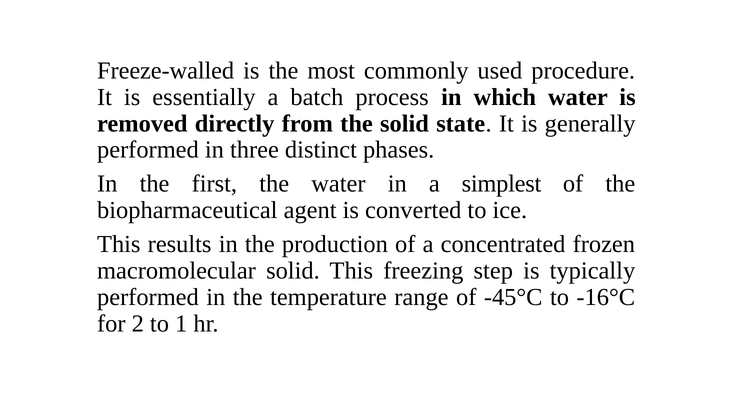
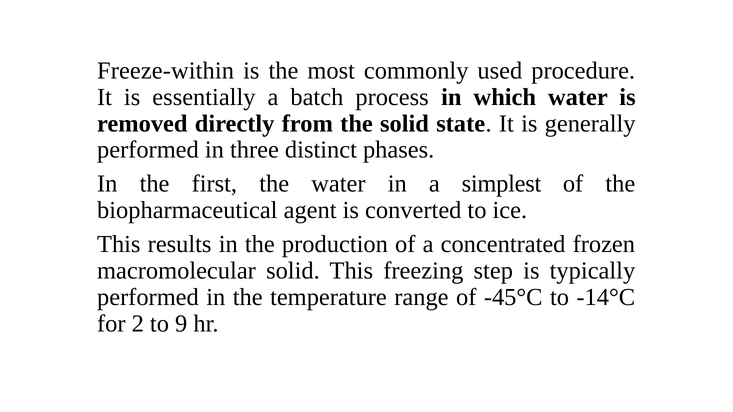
Freeze-walled: Freeze-walled -> Freeze-within (166, 71)
-16°C: -16°C -> -14°C (606, 297)
1: 1 -> 9 (181, 324)
